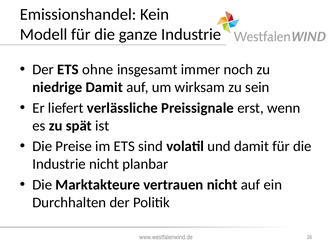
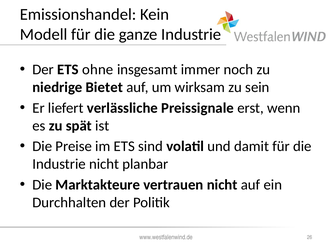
niedrige Damit: Damit -> Bietet (104, 87)
